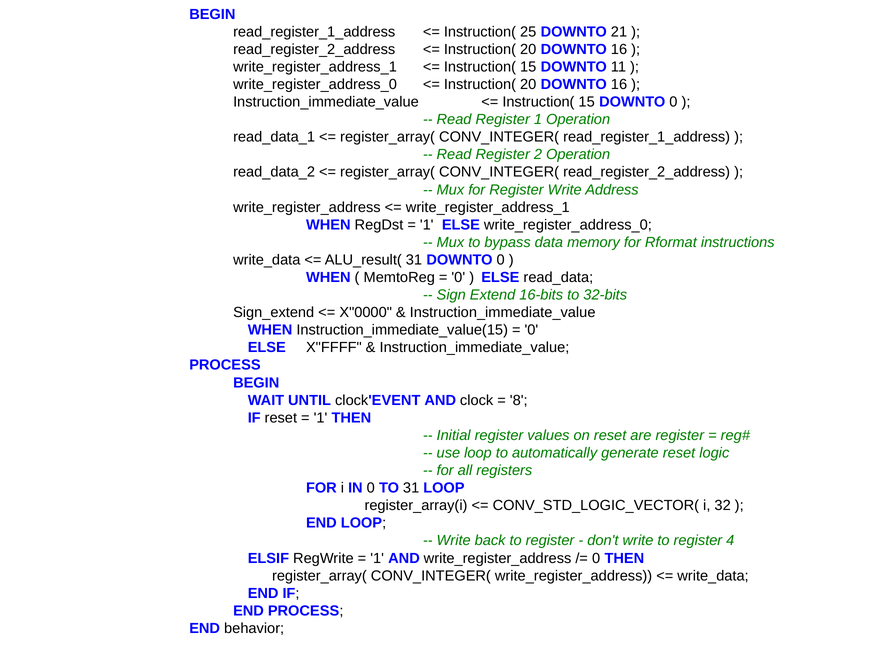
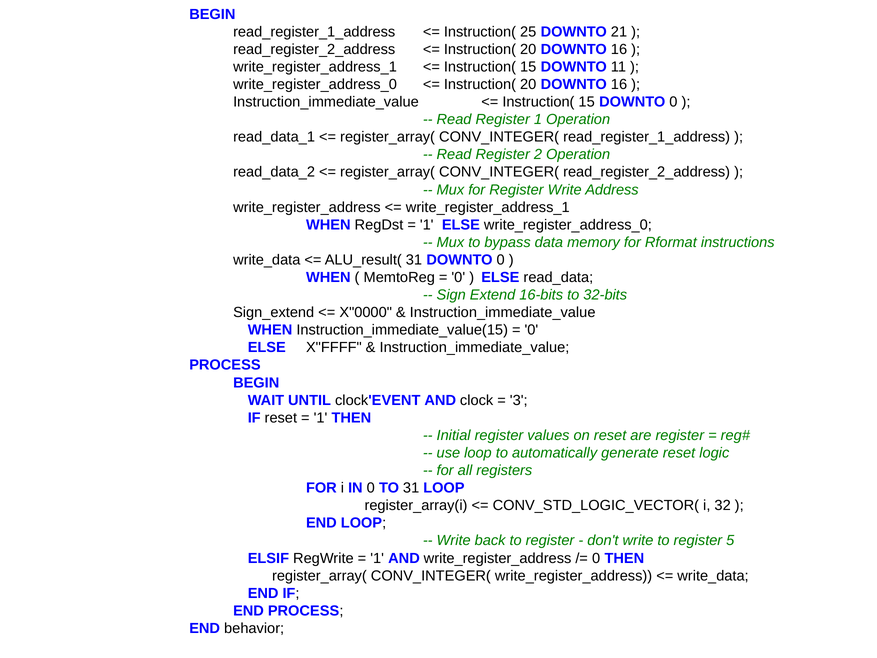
8: 8 -> 3 (519, 400)
4: 4 -> 5 (730, 540)
